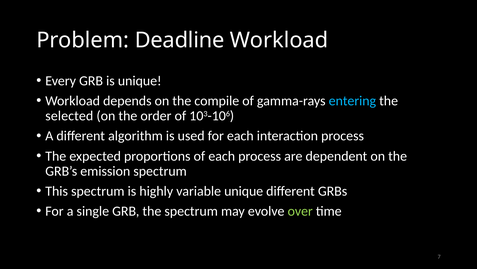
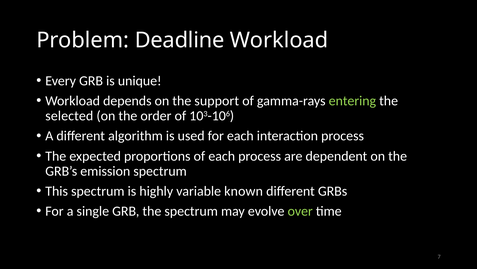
compile: compile -> support (217, 101)
entering colour: light blue -> light green (352, 101)
variable unique: unique -> known (244, 191)
